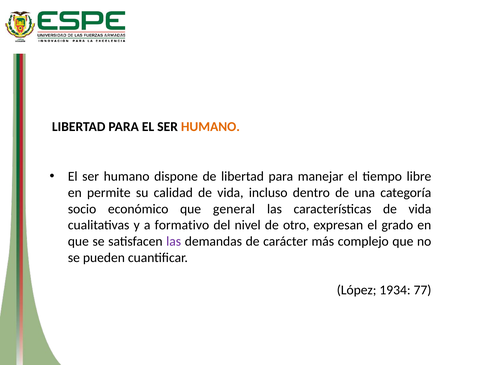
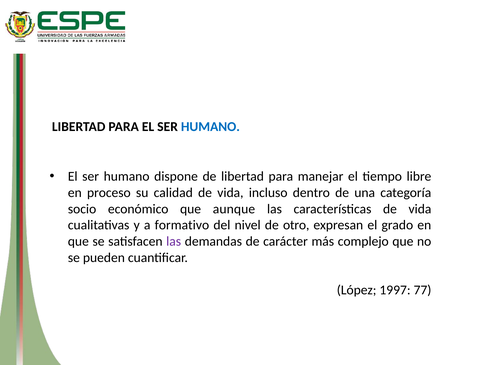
HUMANO colour: orange -> blue (210, 127)
permite: permite -> proceso (109, 193)
general: general -> aunque (234, 209)
1934: 1934 -> 1997 (395, 290)
